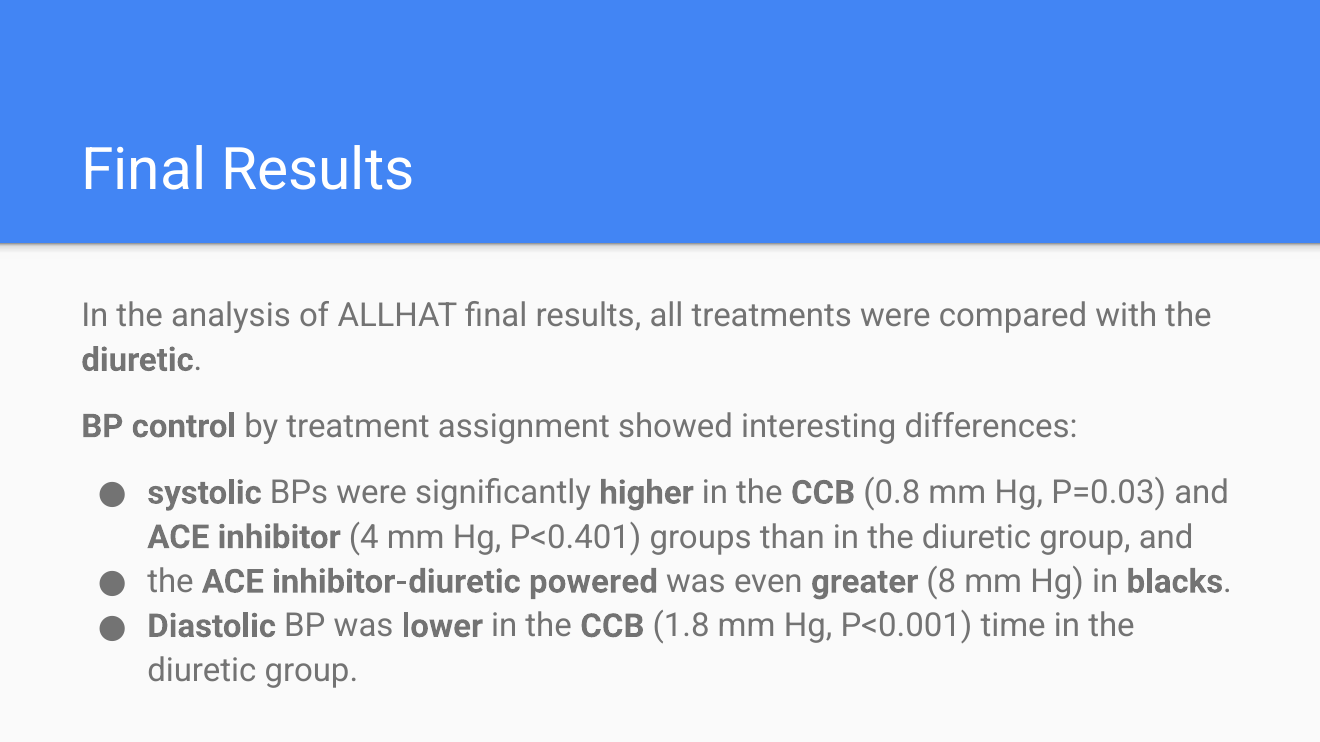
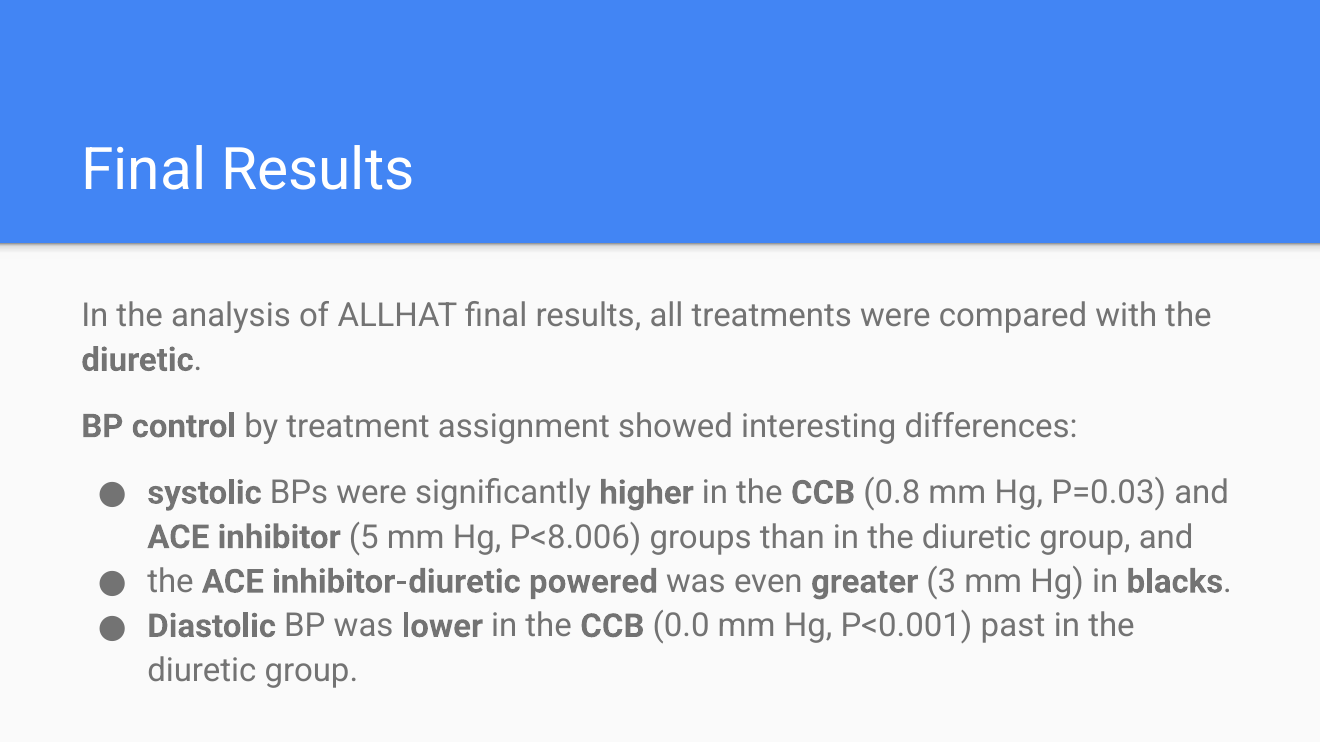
4: 4 -> 5 (364, 538)
P<0.401: P<0.401 -> P<8.006 (575, 538)
8: 8 -> 3 (941, 582)
1.8: 1.8 -> 0.0 (681, 627)
time: time -> past (1013, 627)
